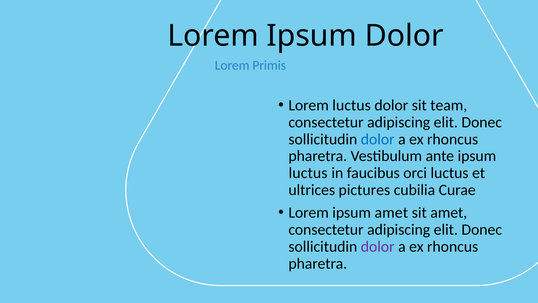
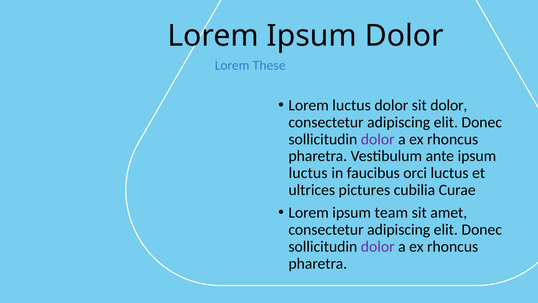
Primis: Primis -> These (269, 65)
sit team: team -> dolor (449, 105)
dolor colour: blue -> purple (378, 139)
ipsum amet: amet -> team (391, 212)
